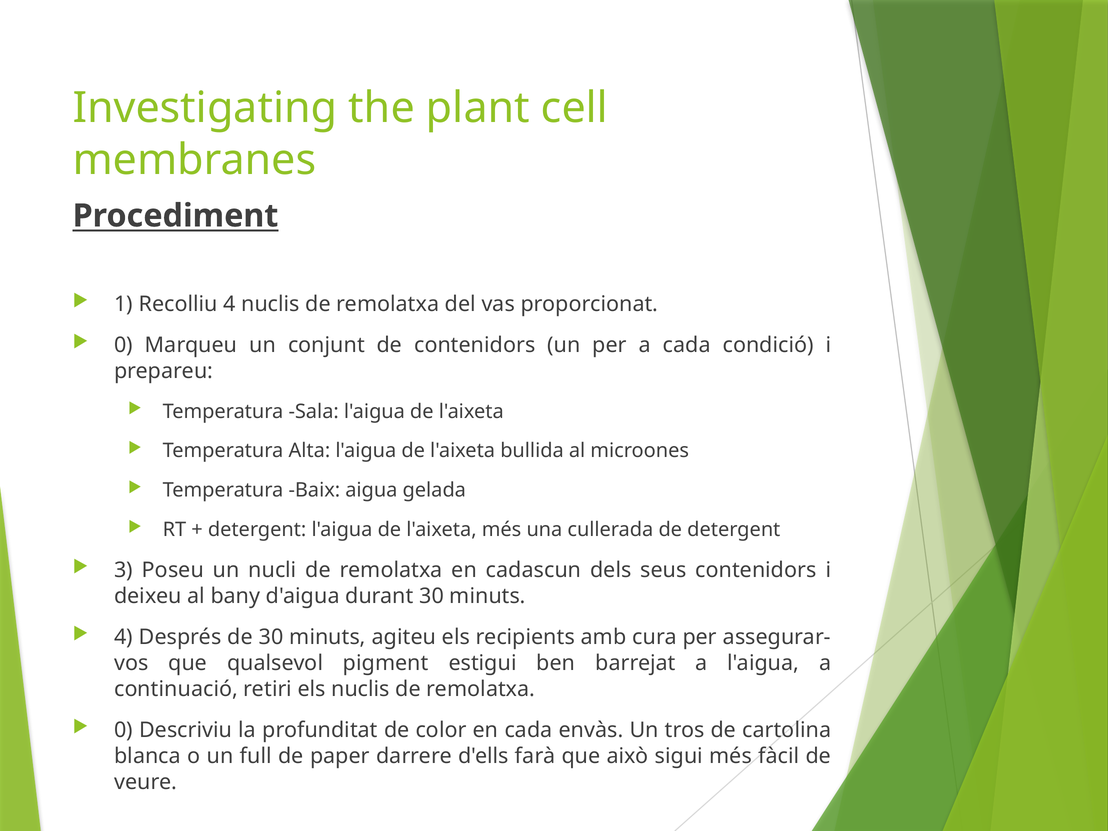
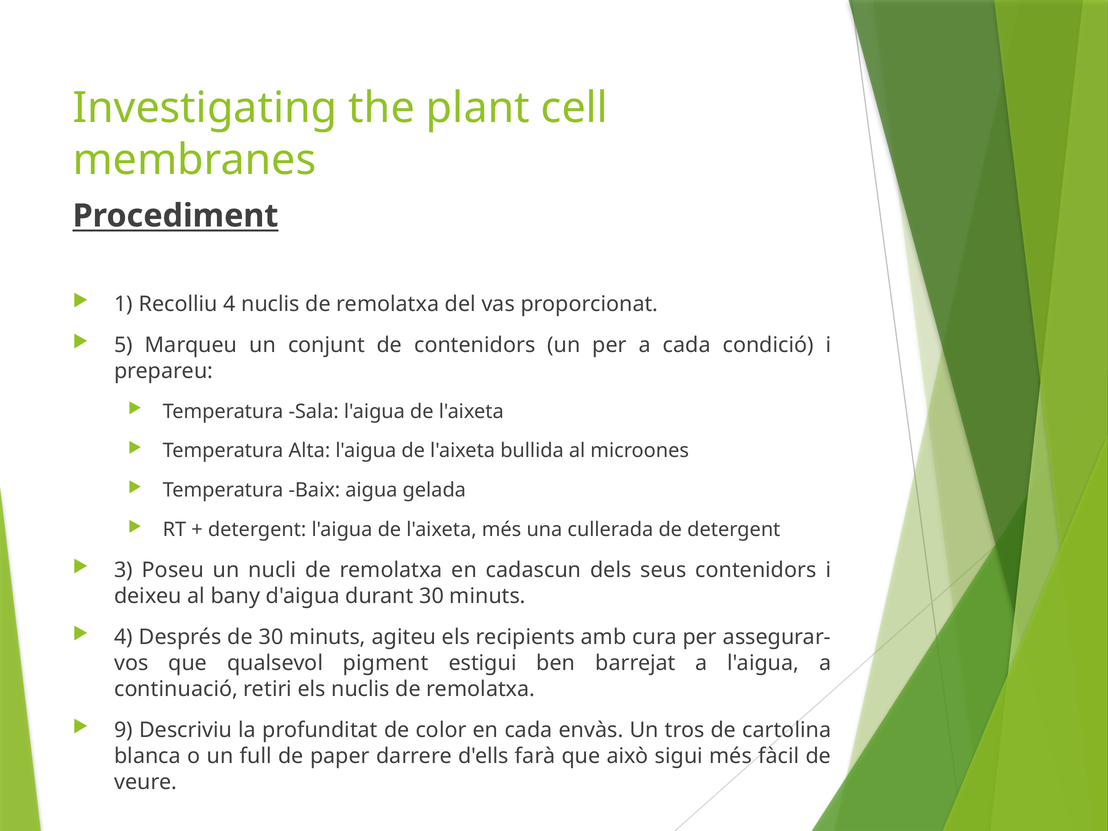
0: 0 -> 5 (124, 345)
0: 0 -> 9 (124, 730)
